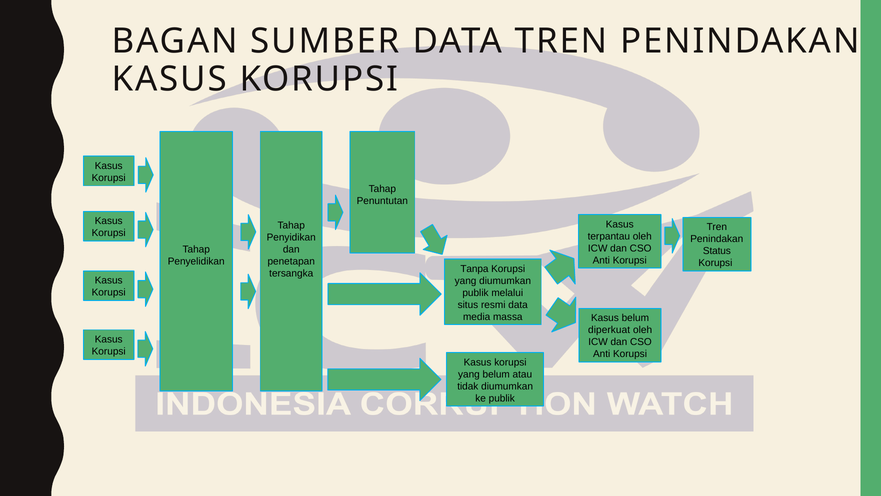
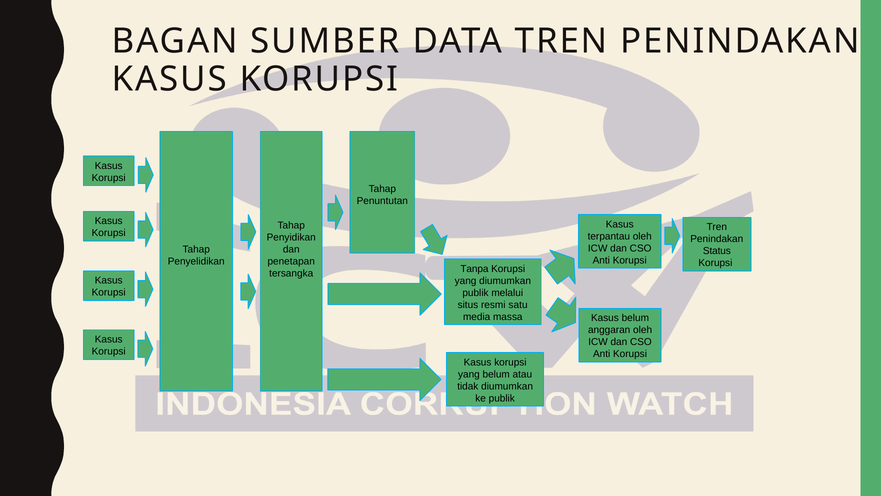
resmi data: data -> satu (518, 305)
diperkuat: diperkuat -> anggaran (609, 330)
